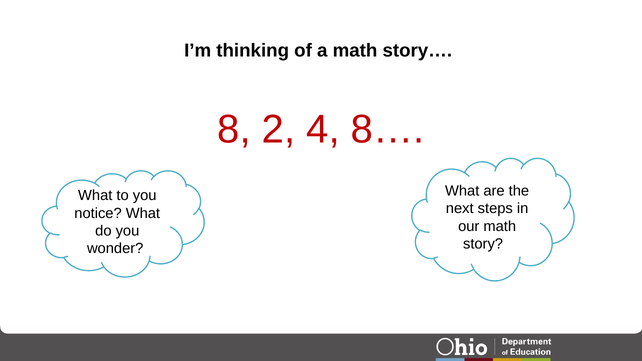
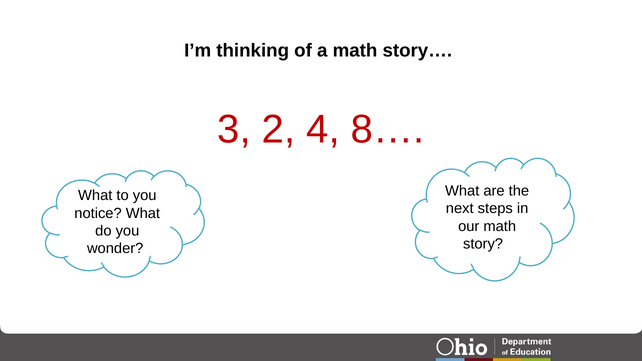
8: 8 -> 3 (234, 129)
